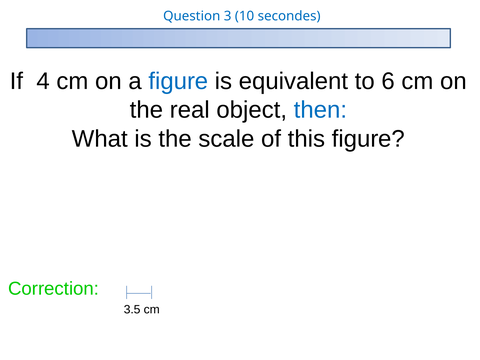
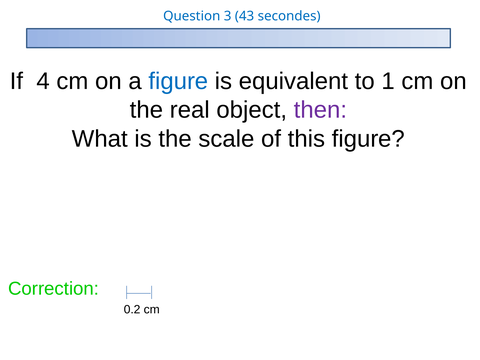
10: 10 -> 43 (245, 16)
6: 6 -> 1 (388, 81)
then colour: blue -> purple (320, 110)
3.5: 3.5 -> 0.2 (132, 309)
